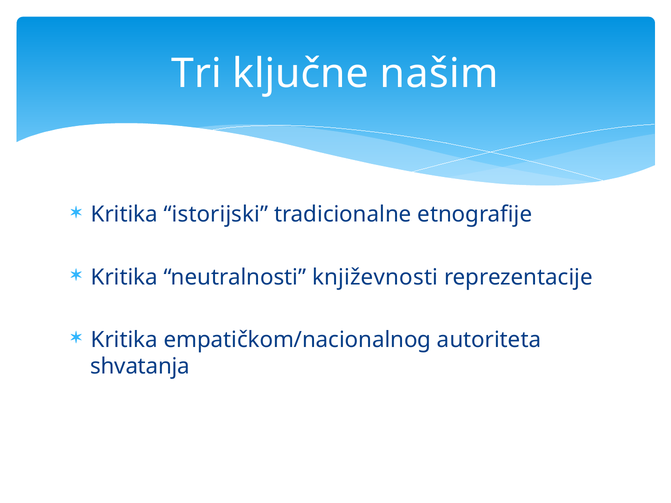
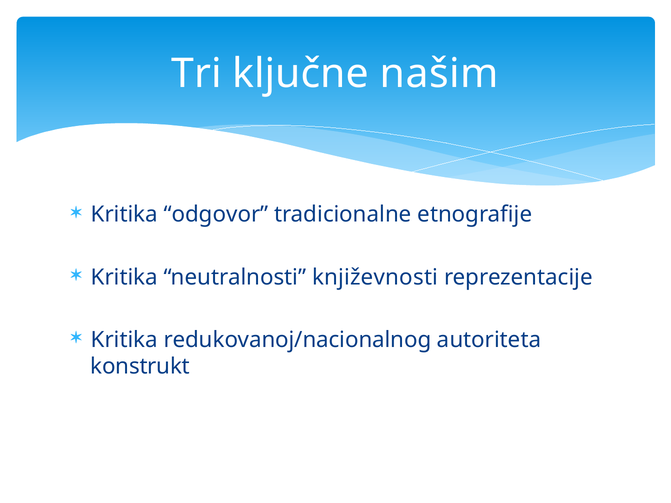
istorijski: istorijski -> odgovor (216, 215)
empatičkom/nacionalnog: empatičkom/nacionalnog -> redukovanoj/nacionalnog (297, 340)
shvatanja: shvatanja -> konstrukt (140, 367)
